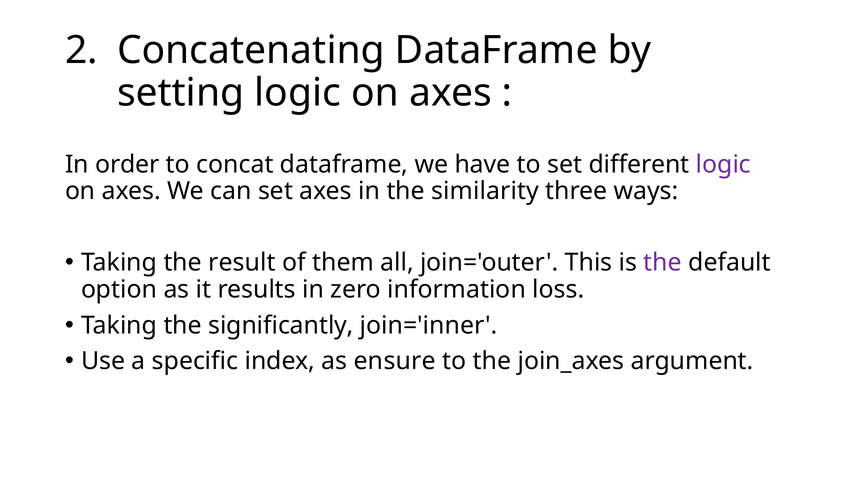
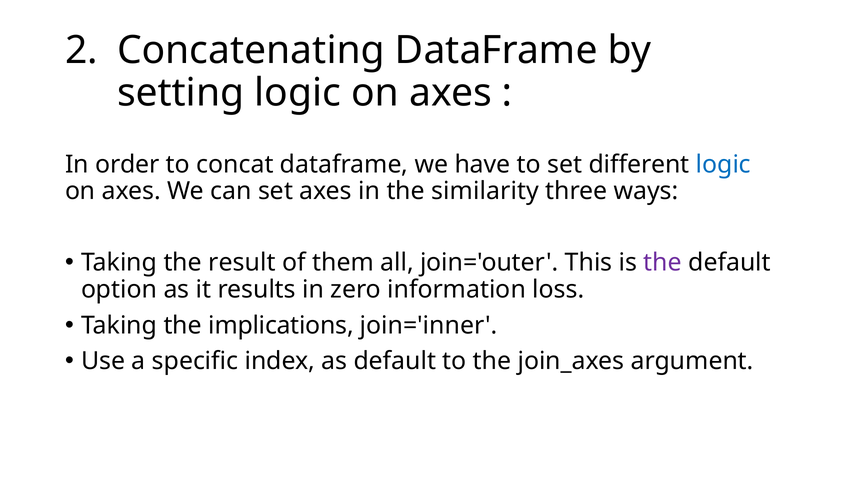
logic colour: purple -> blue (723, 164)
significantly: significantly -> implications (281, 325)
as ensure: ensure -> default (395, 361)
